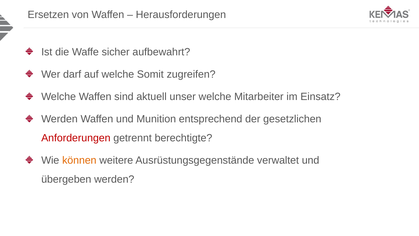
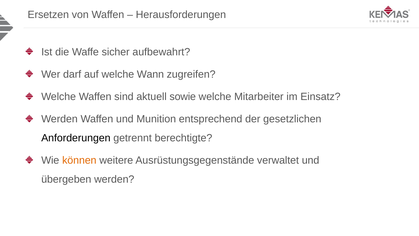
Somit: Somit -> Wann (150, 74)
unser: unser -> sowie (183, 97)
Anforderungen colour: red -> black (76, 138)
